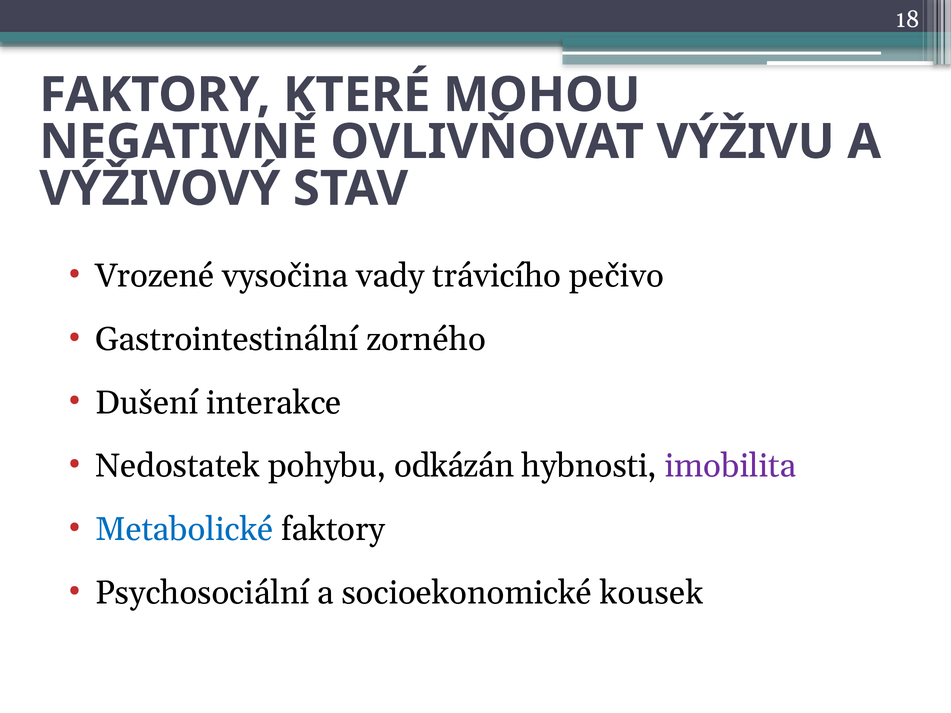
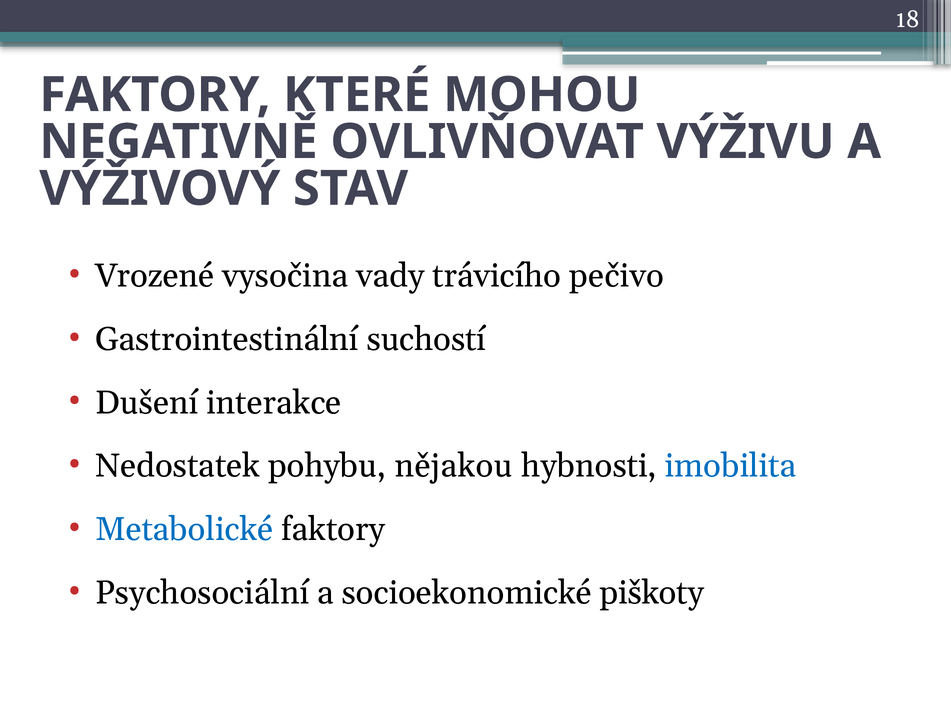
zorného: zorného -> suchostí (426, 339)
odkázán: odkázán -> nějakou (454, 466)
imobilita colour: purple -> blue (730, 466)
kousek: kousek -> piškoty (652, 593)
